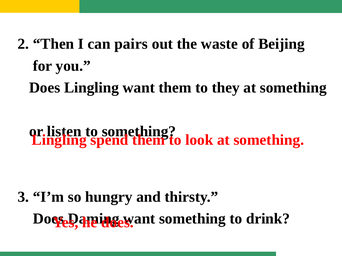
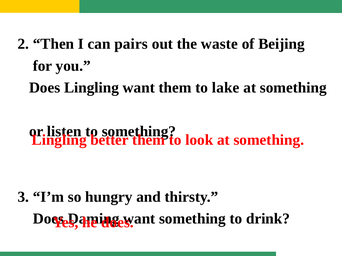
they: they -> lake (226, 88)
spend: spend -> better (109, 140)
